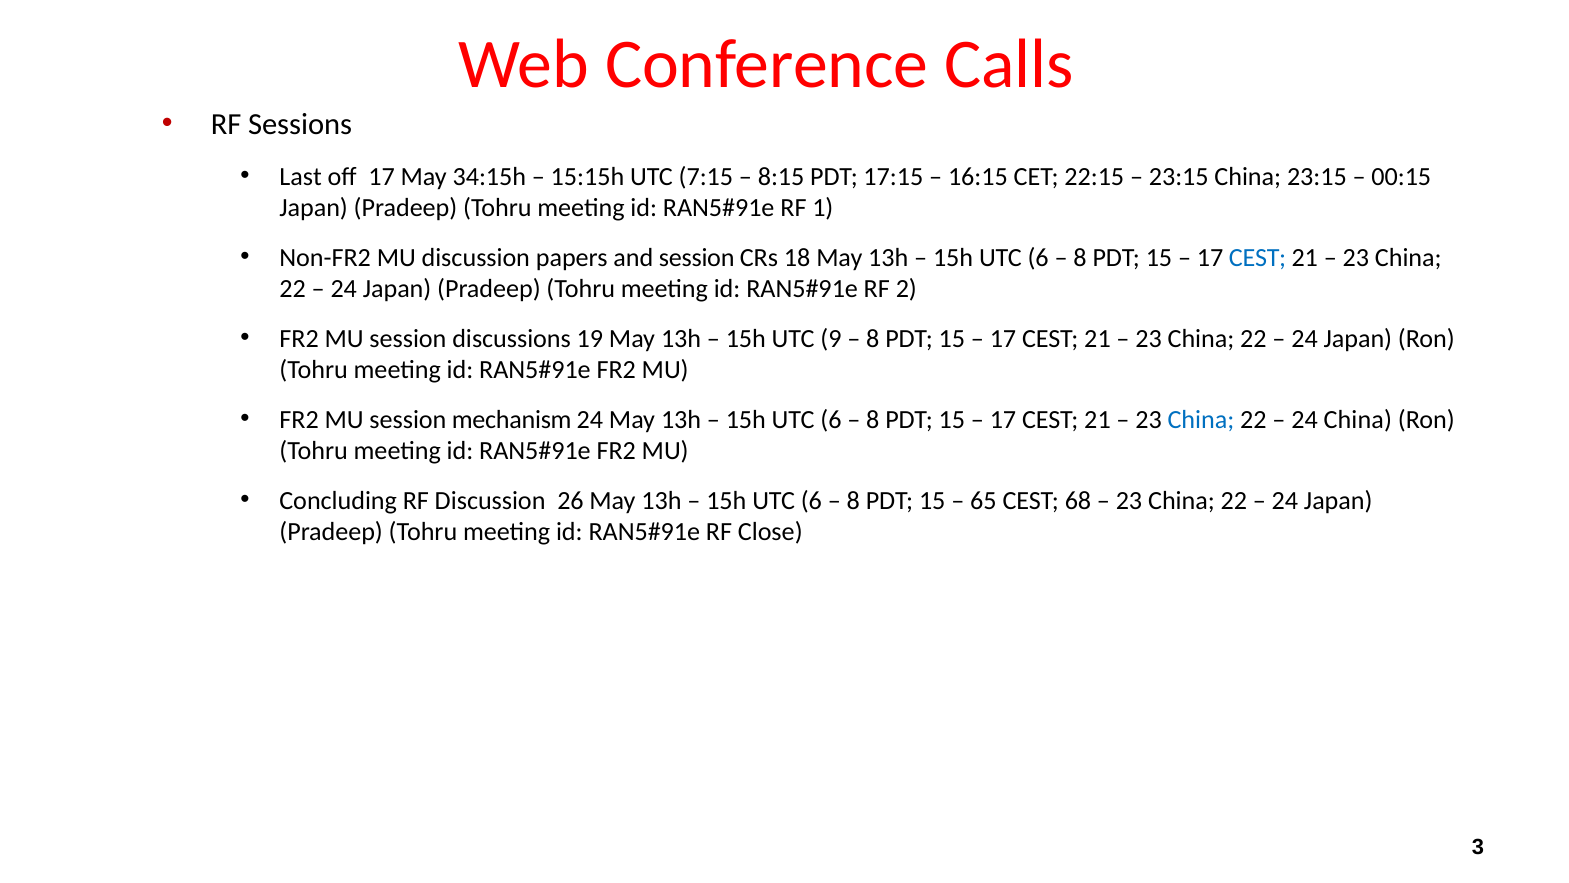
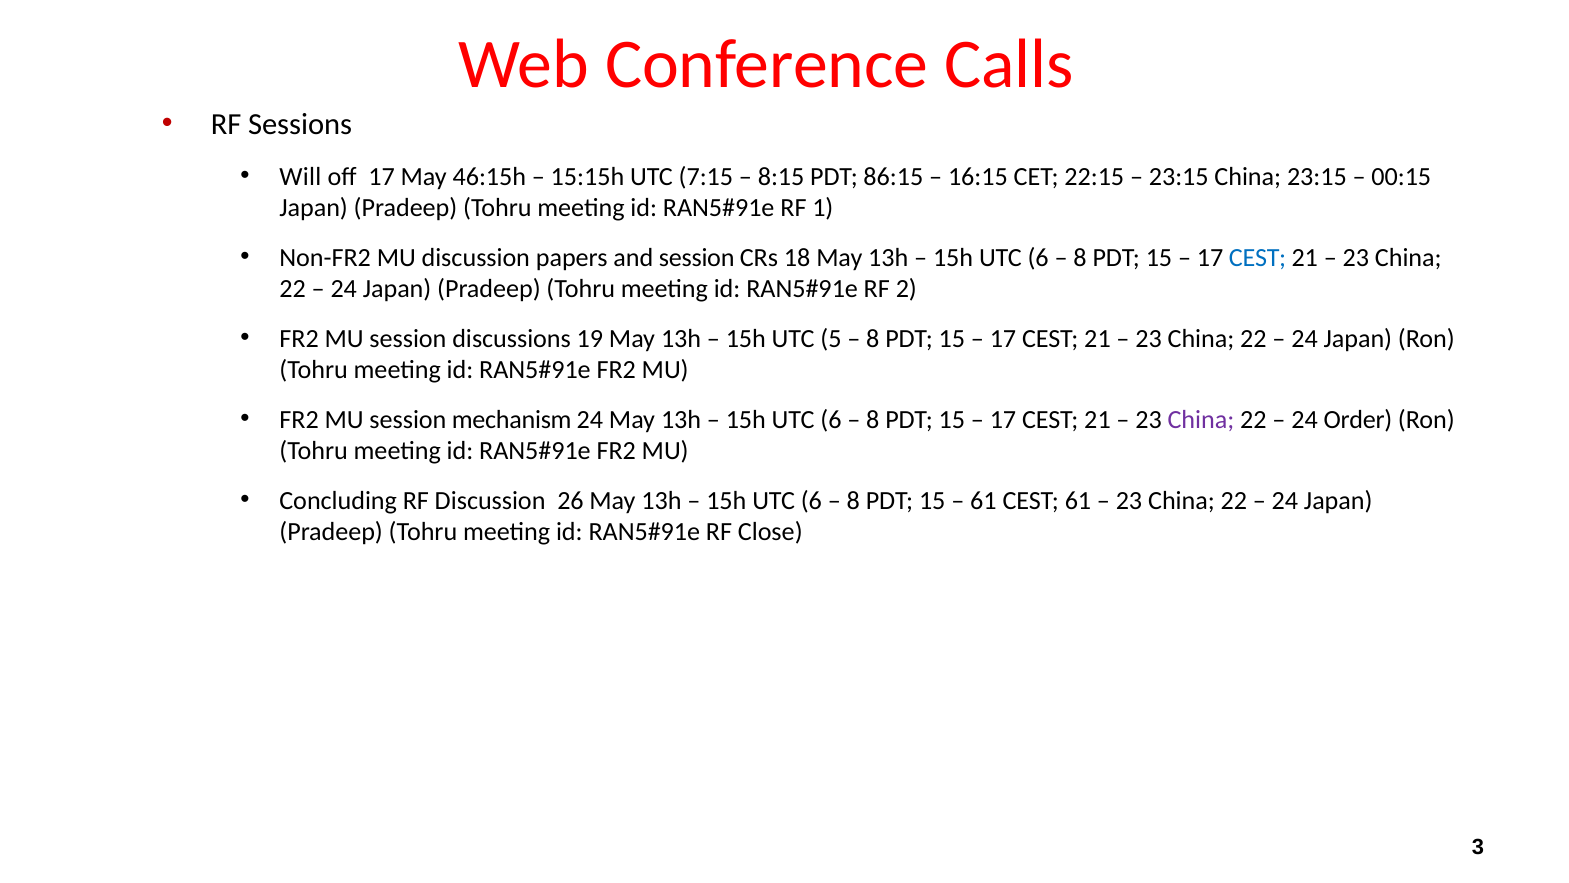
Last: Last -> Will (300, 176)
34:15h: 34:15h -> 46:15h (489, 176)
17:15: 17:15 -> 86:15 (893, 176)
9: 9 -> 5 (831, 338)
China colour: blue -> purple (1201, 419)
24 China: China -> Order (1358, 419)
65: 65 -> 61 (983, 500)
CEST 68: 68 -> 61 (1078, 500)
